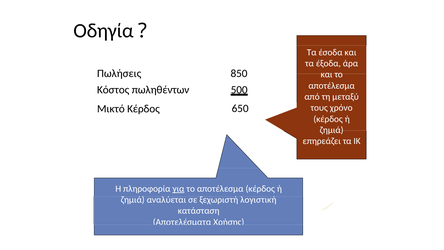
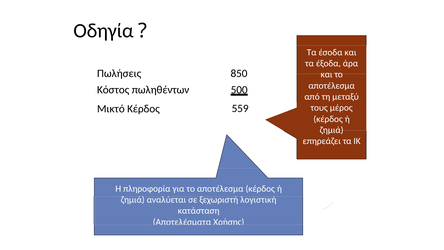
χρόνο: χρόνο -> μέρος (341, 108)
650: 650 -> 559 (240, 108)
για underline: present -> none (178, 188)
